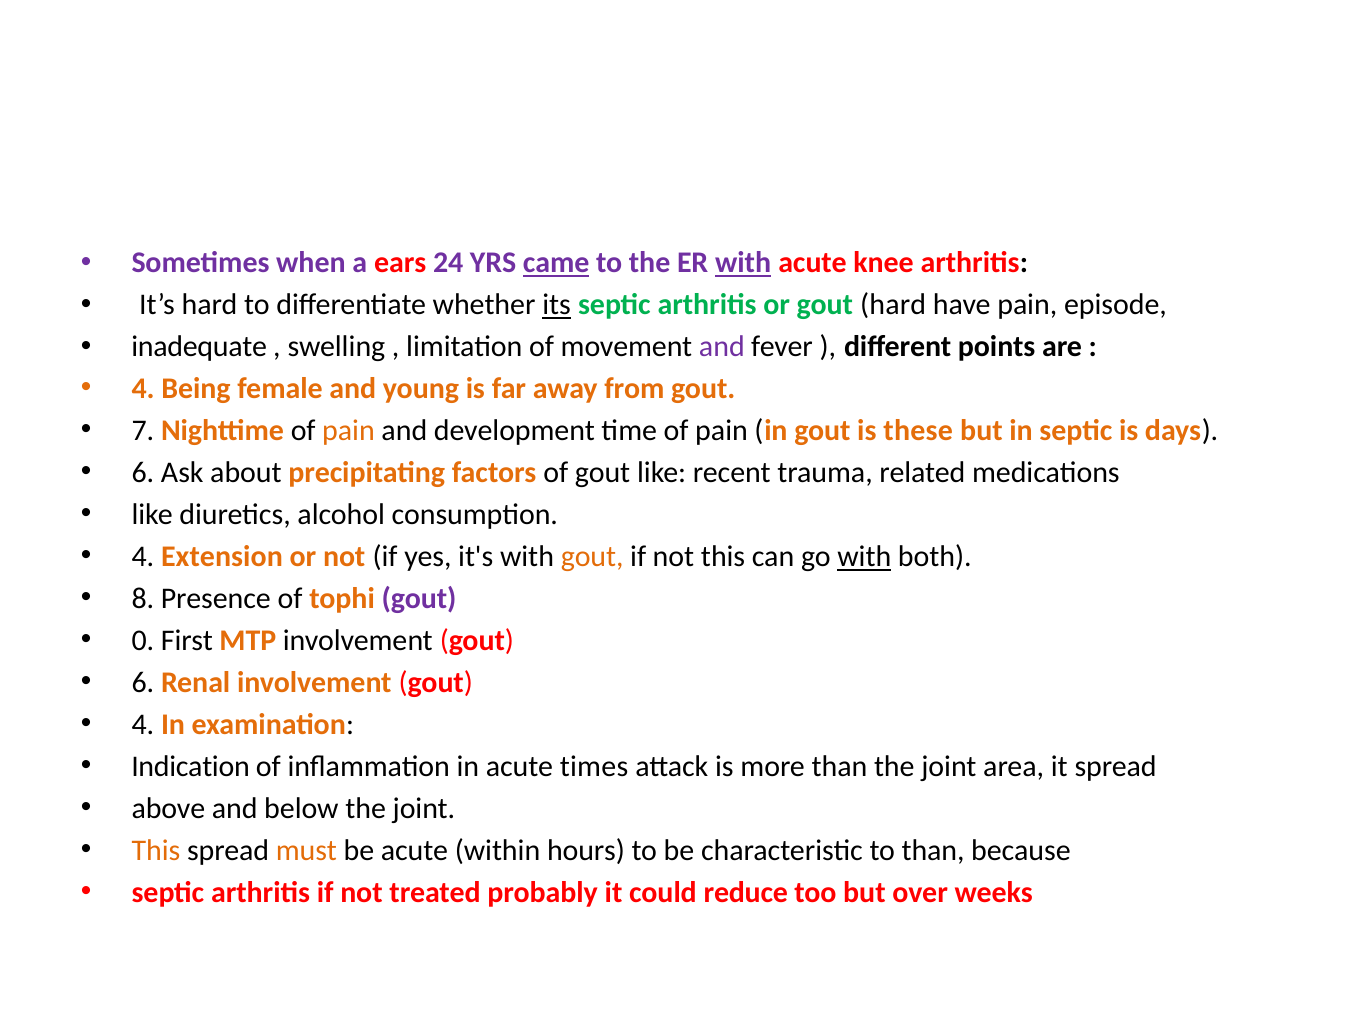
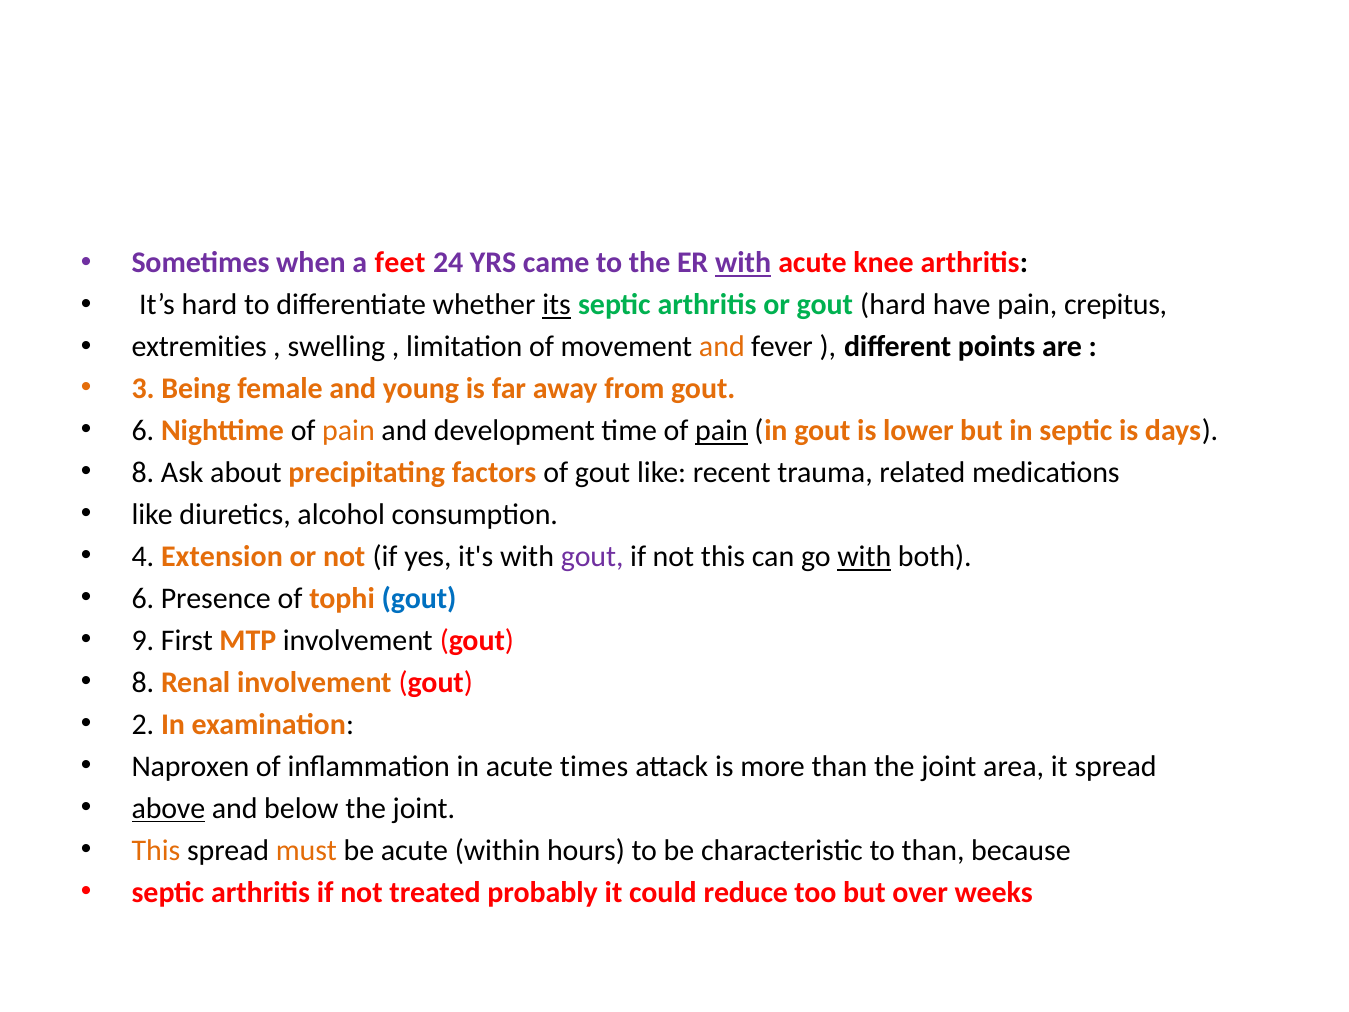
ears: ears -> feet (400, 263)
came underline: present -> none (556, 263)
episode: episode -> crepitus (1116, 305)
inadequate: inadequate -> extremities (199, 347)
and colour: purple -> orange (722, 347)
4: 4 -> 3 (143, 389)
7: 7 -> 6 (143, 431)
pain underline: none -> present (722, 431)
these: these -> lower (918, 431)
6: 6 -> 8 (143, 473)
gout colour: orange -> purple (592, 557)
8: 8 -> 6 (143, 599)
gout colour: purple -> blue (419, 599)
0: 0 -> 9 (143, 641)
6: 6 -> 8 (143, 682)
4: 4 -> 2 (143, 724)
Indication: Indication -> Naproxen (190, 766)
above underline: none -> present (168, 808)
